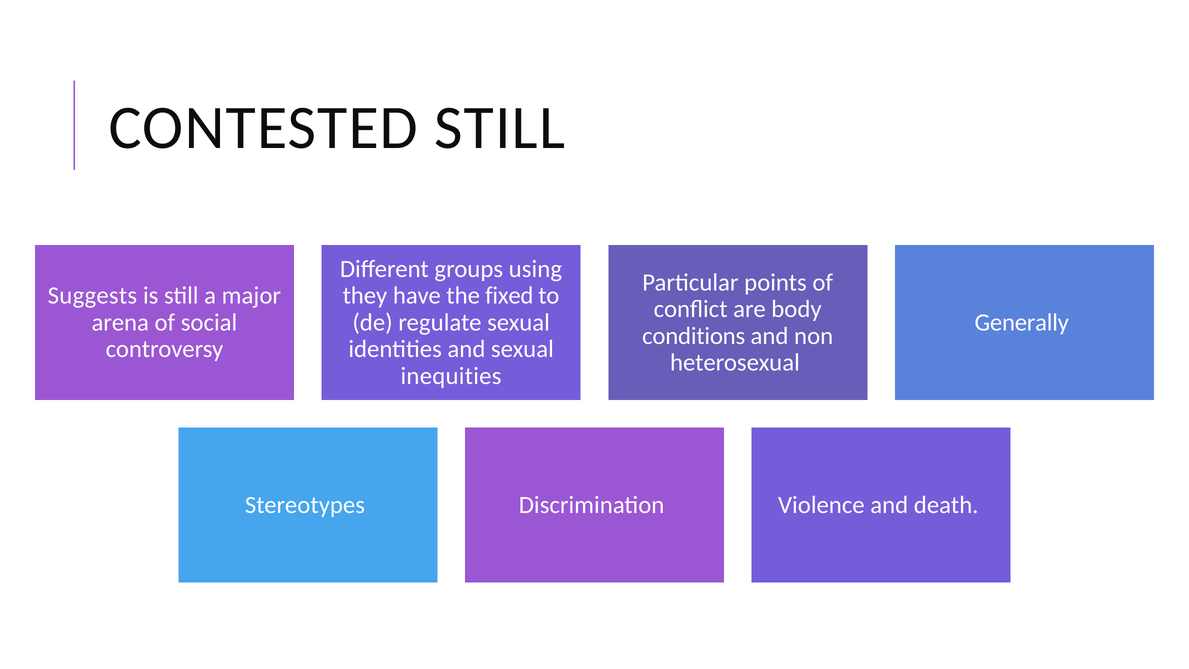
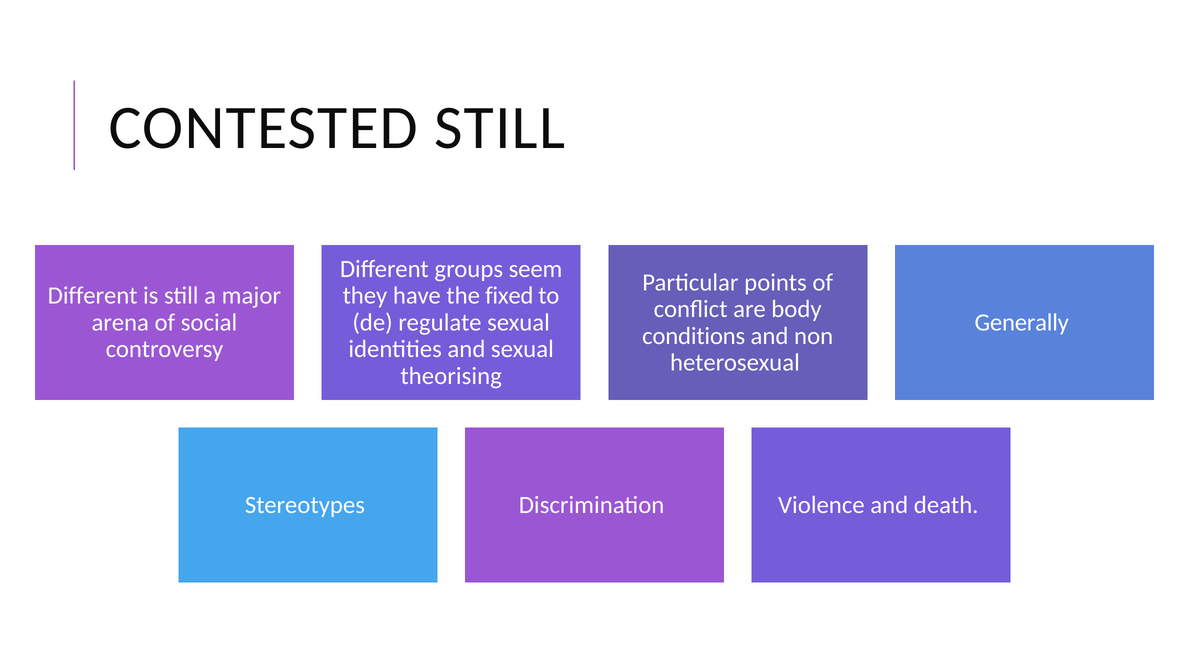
using: using -> seem (536, 269)
Suggests: Suggests -> Different (93, 296)
inequities: inequities -> theorising (451, 376)
